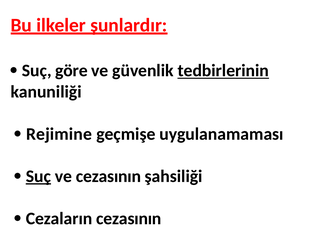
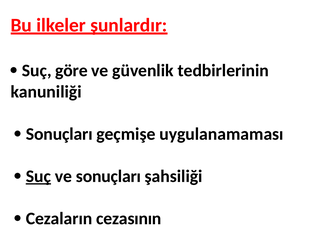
tedbirlerinin underline: present -> none (223, 71)
Rejimine: Rejimine -> Sonuçları (59, 134)
ve cezasının: cezasının -> sonuçları (108, 177)
